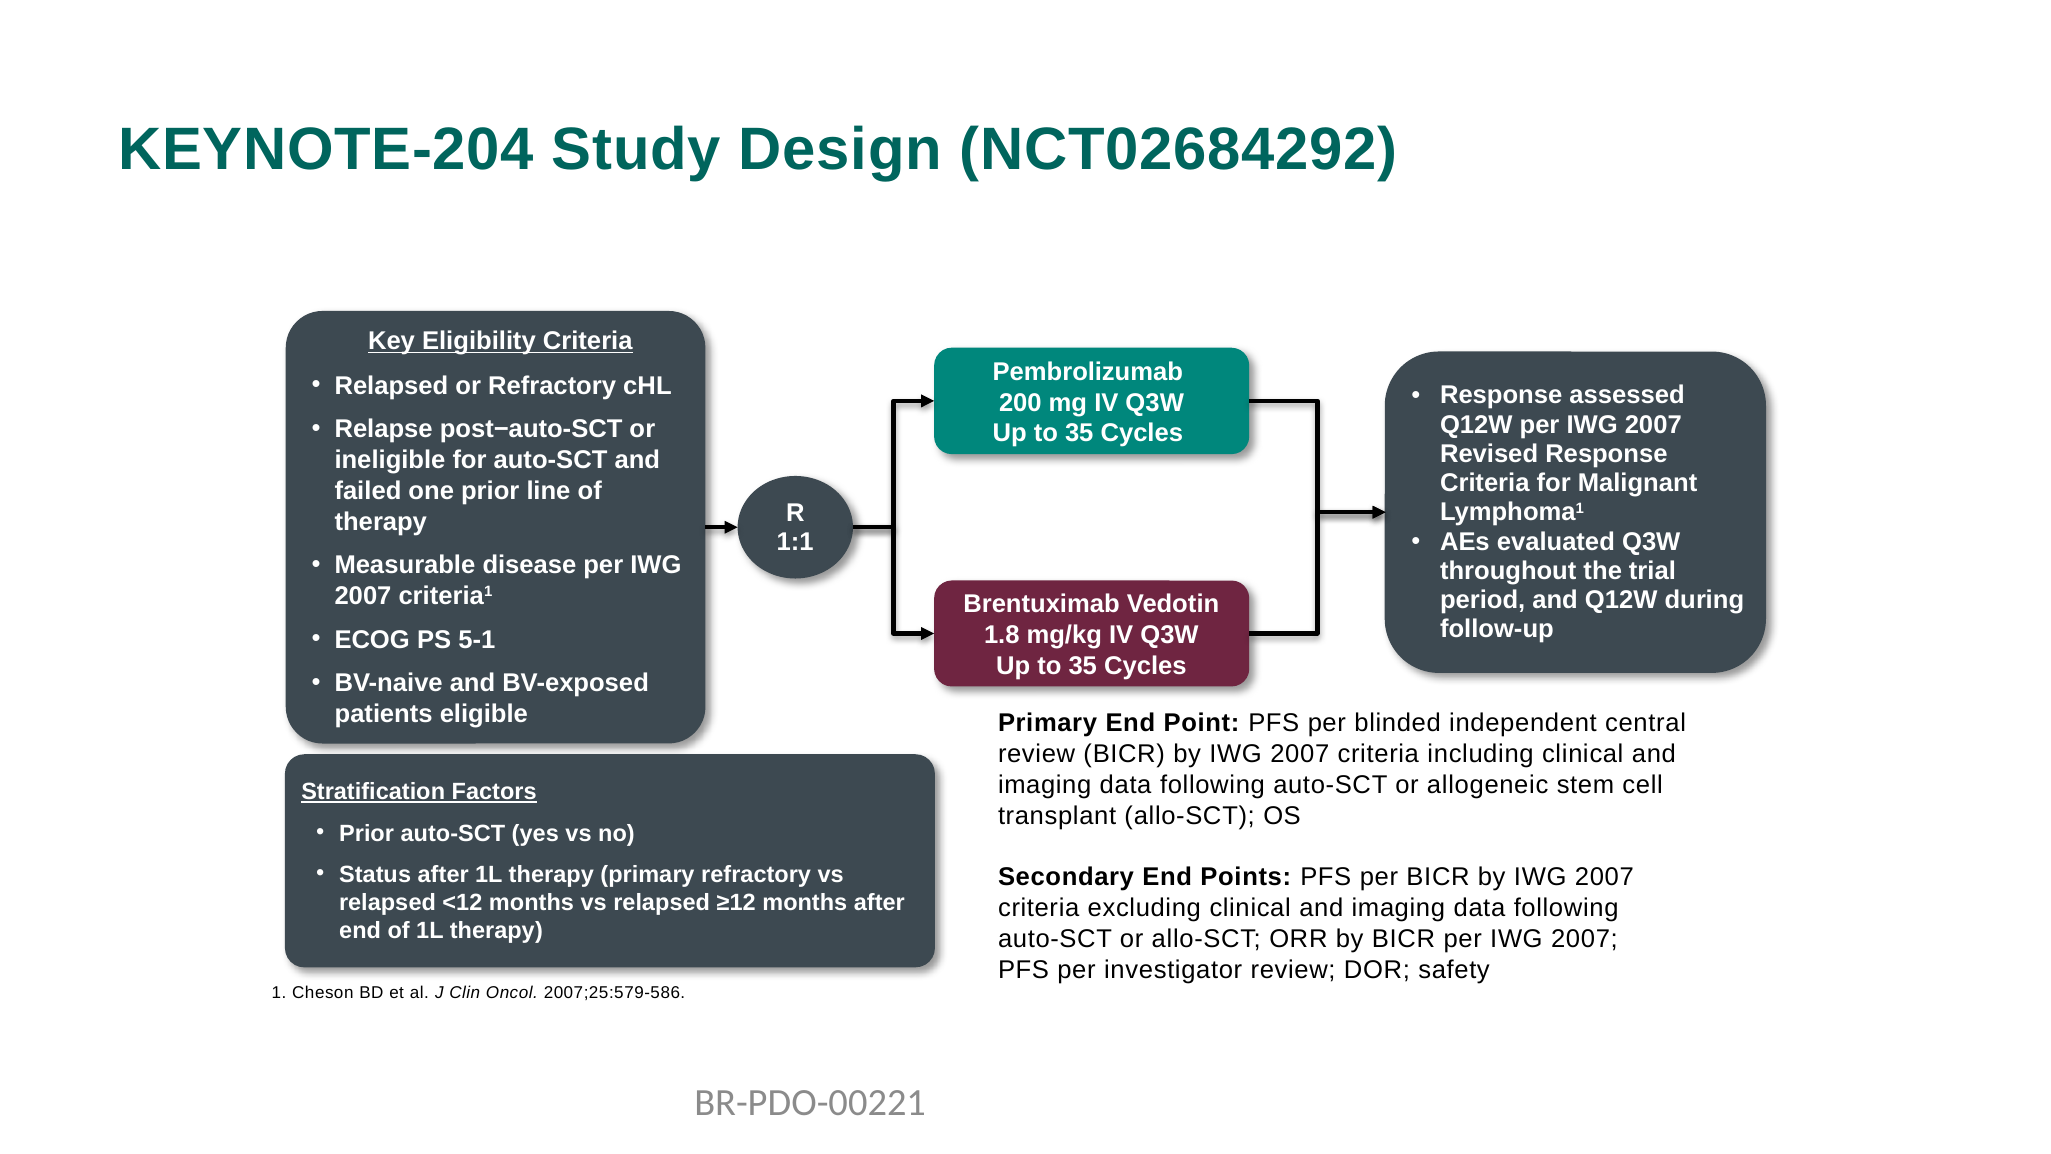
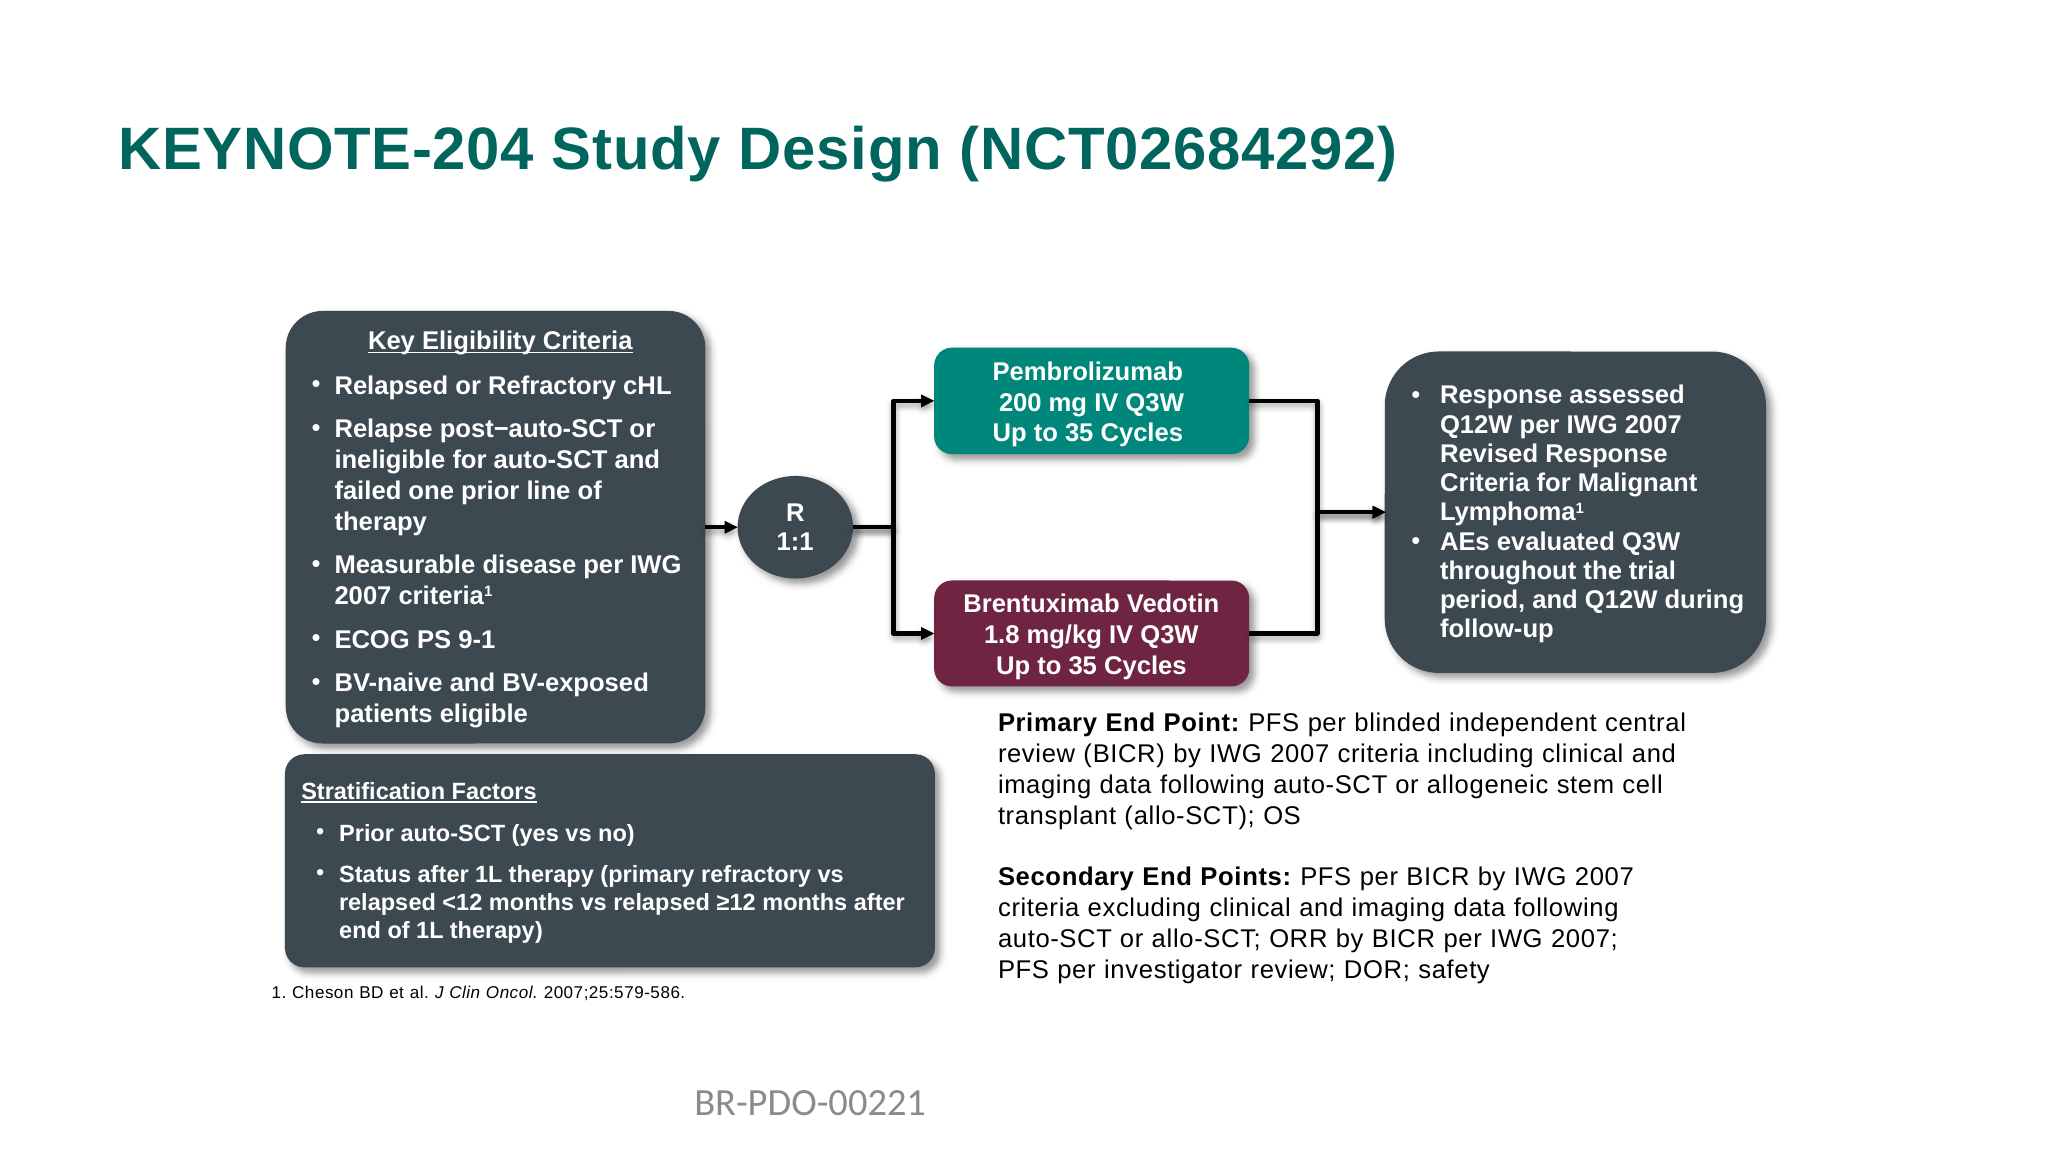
5-1: 5-1 -> 9-1 (477, 640)
